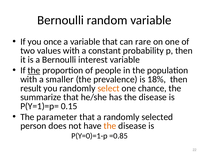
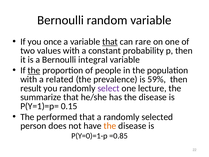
that underline: none -> present (110, 42)
interest: interest -> integral (93, 60)
smaller: smaller -> related (60, 79)
18%: 18% -> 59% (157, 79)
select colour: orange -> purple (109, 88)
chance: chance -> lecture (152, 88)
parameter: parameter -> performed (57, 117)
